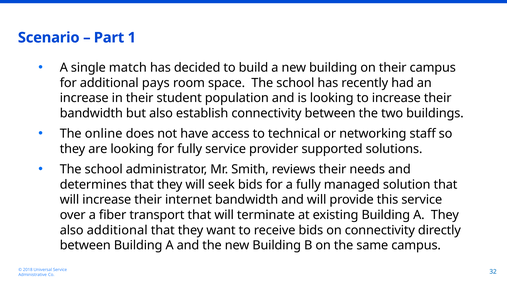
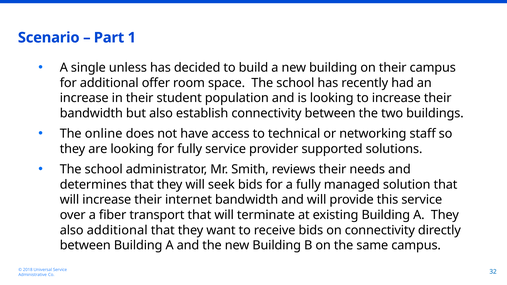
match: match -> unless (128, 68)
pays: pays -> offer (156, 83)
